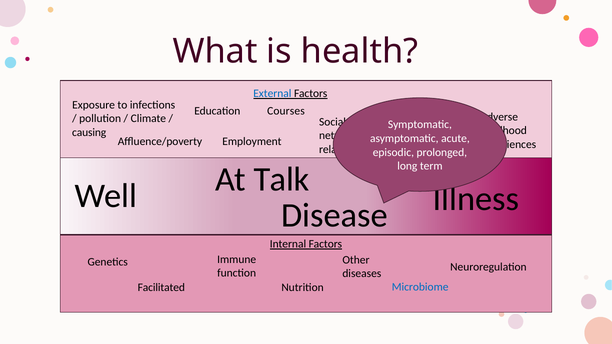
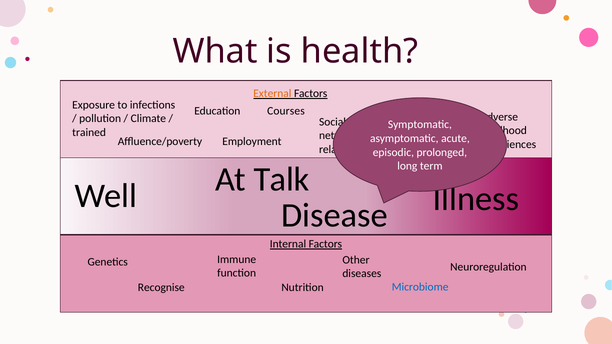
External colour: blue -> orange (272, 94)
causing: causing -> trained (89, 132)
Facilitated: Facilitated -> Recognise (161, 288)
